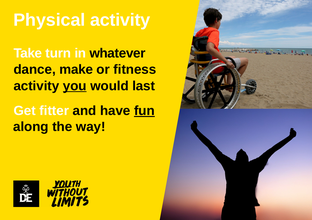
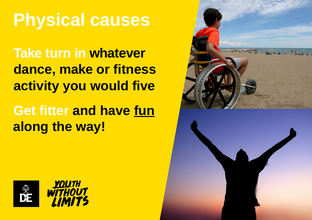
Physical activity: activity -> causes (120, 20)
you underline: present -> none (75, 86)
last: last -> five (144, 86)
